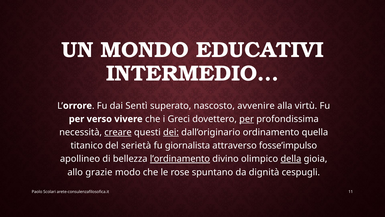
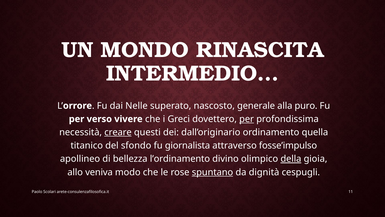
EDUCATIVI: EDUCATIVI -> RINASCITA (260, 50)
Sentì: Sentì -> Nelle (137, 106)
avvenire: avvenire -> generale (256, 106)
virtù: virtù -> puro (306, 106)
dei underline: present -> none (171, 132)
serietà: serietà -> sfondo (136, 145)
l’ordinamento underline: present -> none (180, 159)
grazie: grazie -> veniva (99, 172)
spuntano underline: none -> present (212, 172)
